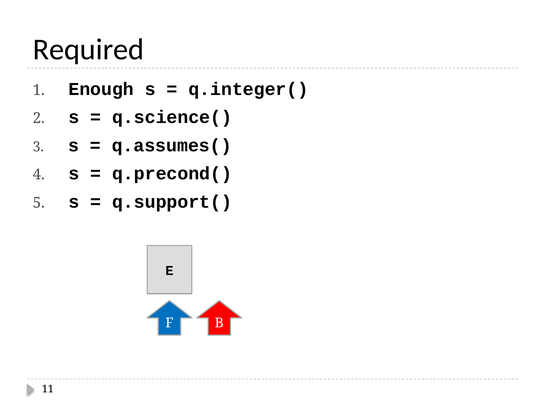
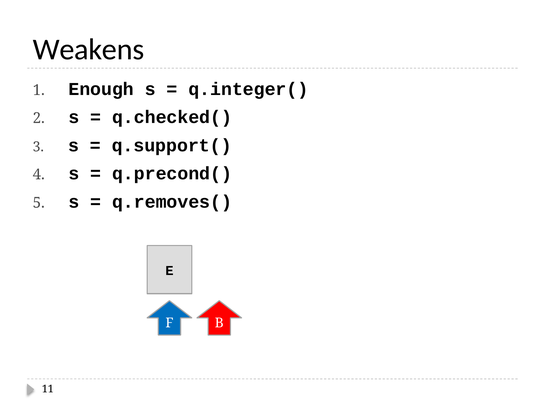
Required: Required -> Weakens (88, 49)
q.science(: q.science( -> q.checked( (172, 117)
q.assumes(: q.assumes( -> q.support( (172, 145)
q.support(: q.support( -> q.removes( (172, 202)
